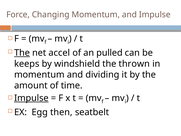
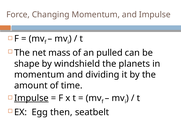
The underline: present -> none (22, 53)
accel: accel -> mass (59, 53)
keeps: keeps -> shape (27, 64)
thrown: thrown -> planets (134, 64)
